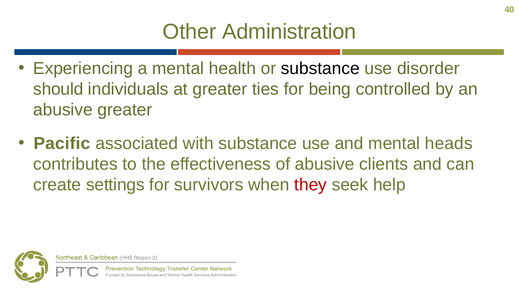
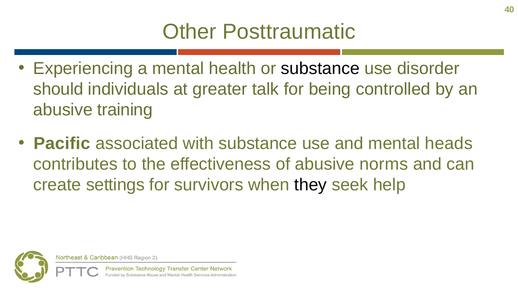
Administration: Administration -> Posttraumatic (289, 32)
ties: ties -> talk (265, 89)
abusive greater: greater -> training (125, 110)
clients: clients -> norms (384, 164)
they colour: red -> black (311, 185)
